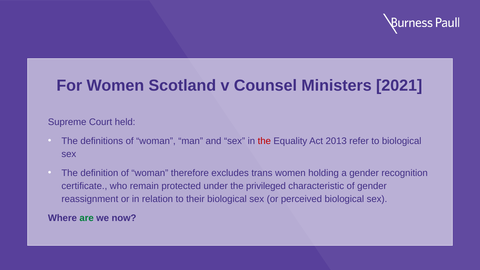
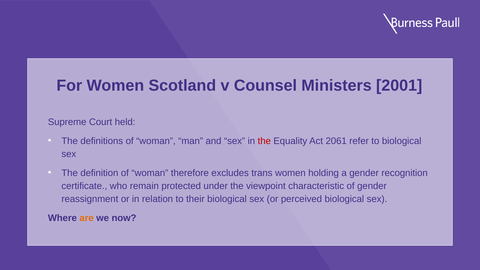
2021: 2021 -> 2001 (399, 86)
2013: 2013 -> 2061 (336, 141)
privileged: privileged -> viewpoint (266, 186)
are colour: green -> orange (87, 218)
